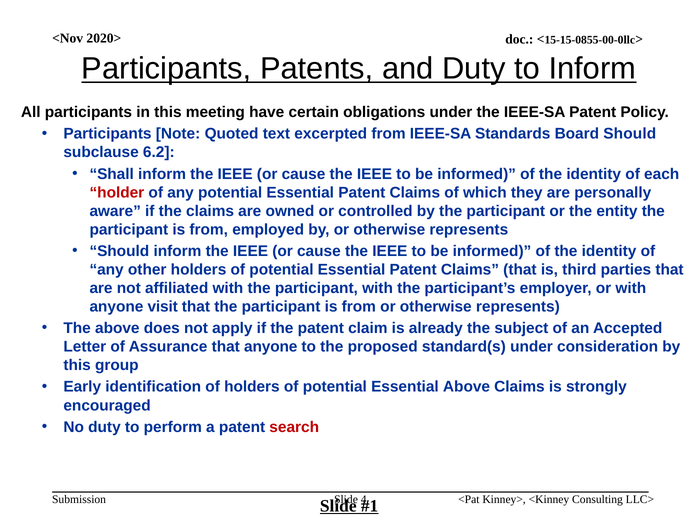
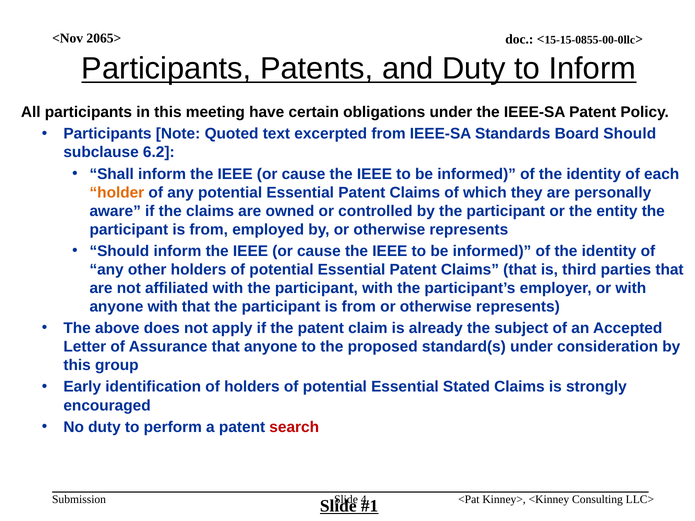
2020>: 2020> -> 2065> (104, 38)
holder colour: red -> orange (117, 193)
anyone visit: visit -> with (163, 307)
Essential Above: Above -> Stated (467, 387)
